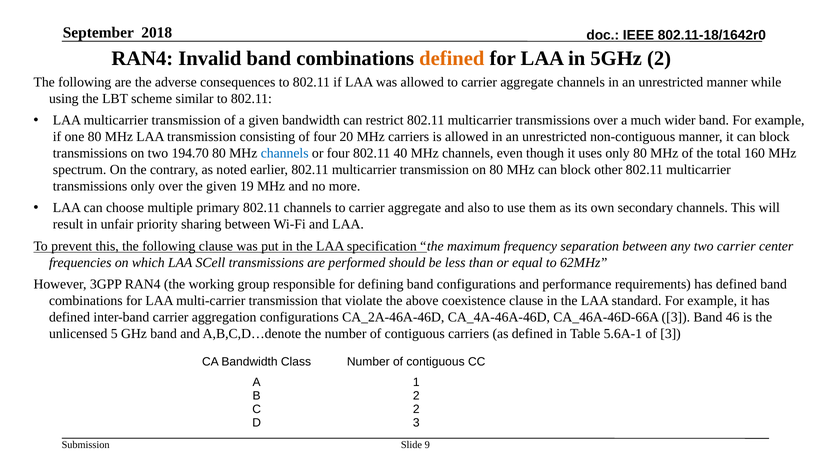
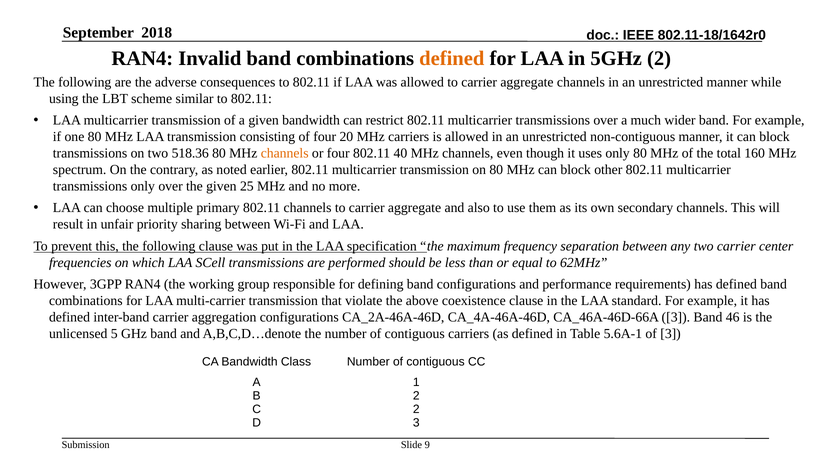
194.70: 194.70 -> 518.36 (190, 153)
channels colour: blue -> orange (285, 153)
19: 19 -> 25 (247, 186)
